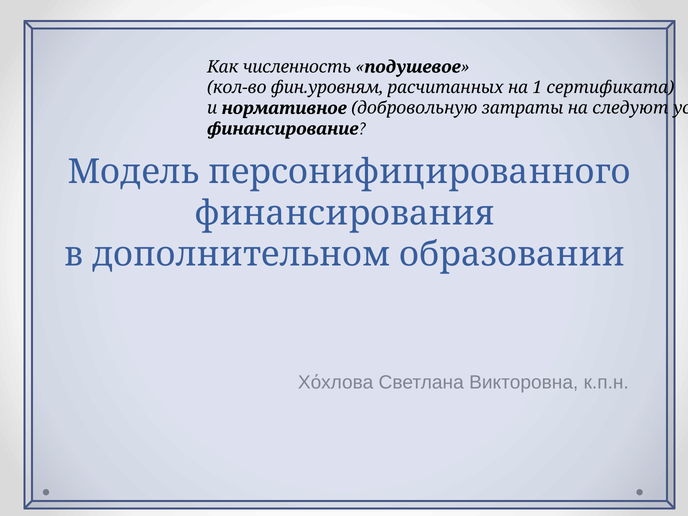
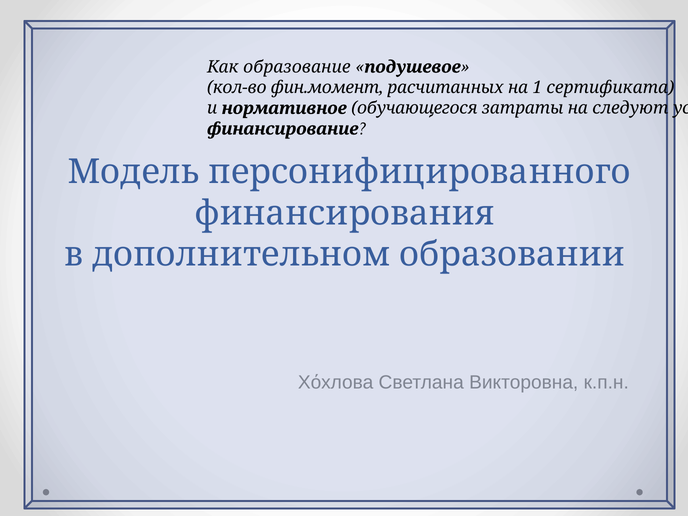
численность: численность -> образование (297, 67)
фин.уровням: фин.уровням -> фин.момент (327, 88)
добровольную: добровольную -> обучающегося (414, 108)
